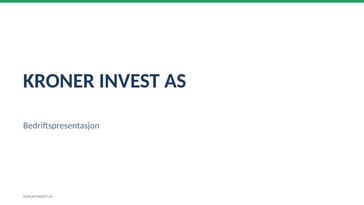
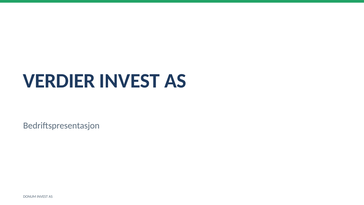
KRONER: KRONER -> VERDIER (59, 81)
